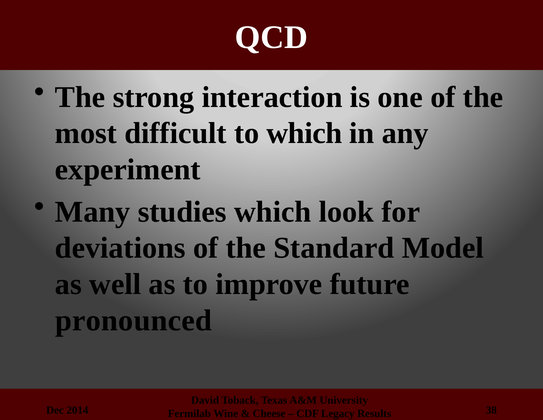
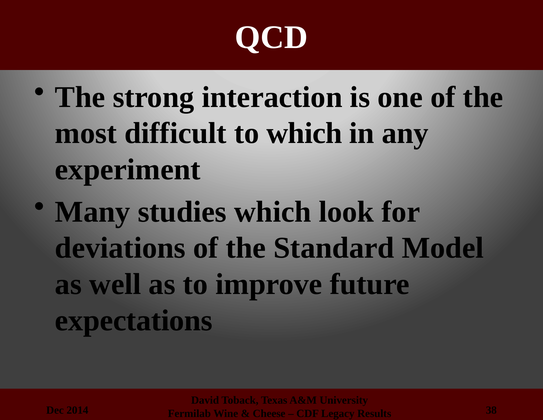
pronounced: pronounced -> expectations (134, 320)
